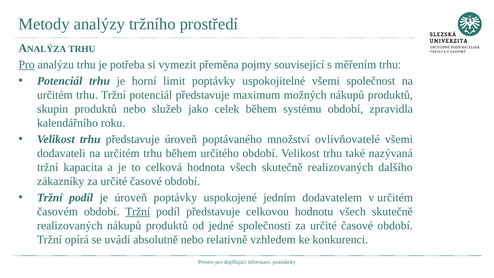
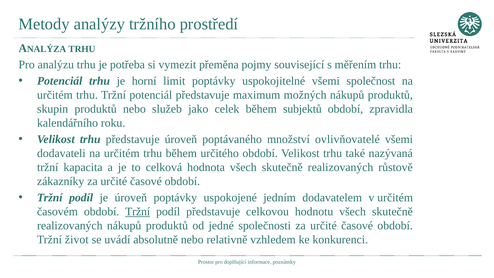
Pro underline: present -> none (27, 65)
systému: systému -> subjektů (302, 109)
dalšího: dalšího -> růstově (396, 167)
opírá: opírá -> život (77, 240)
